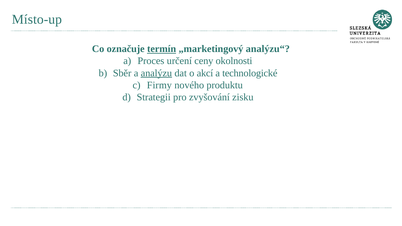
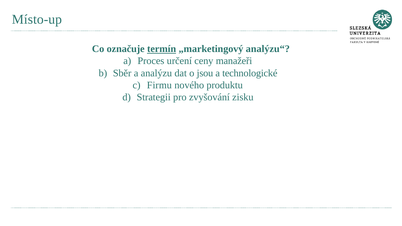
okolnosti: okolnosti -> manažeři (234, 61)
analýzu underline: present -> none (156, 73)
akcí: akcí -> jsou (205, 73)
Firmy: Firmy -> Firmu (159, 85)
